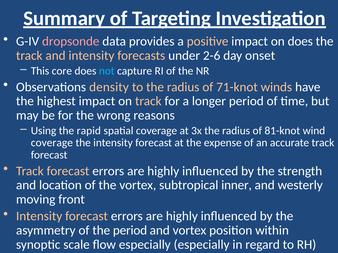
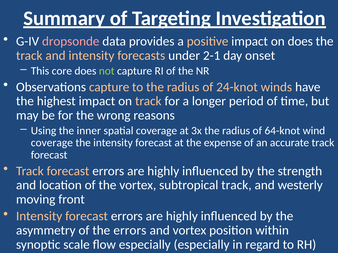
2-6: 2-6 -> 2-1 (212, 56)
not colour: light blue -> light green (107, 71)
Observations density: density -> capture (109, 87)
71-knot: 71-knot -> 24-knot (237, 87)
rapid: rapid -> inner (89, 131)
81-knot: 81-knot -> 64-knot (282, 131)
subtropical inner: inner -> track (236, 185)
the period: period -> errors (130, 231)
